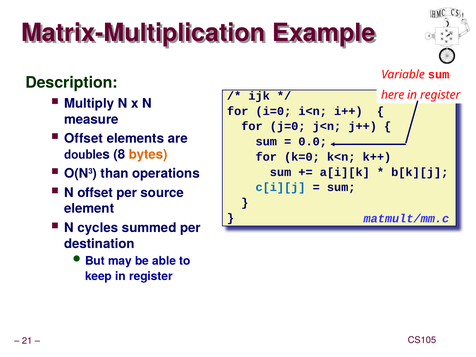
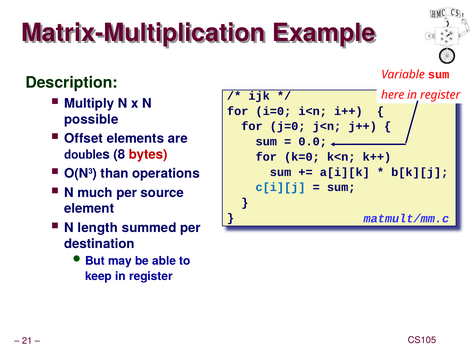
measure: measure -> possible (91, 119)
bytes colour: orange -> red (148, 154)
N offset: offset -> much (95, 193)
cycles: cycles -> length (98, 228)
